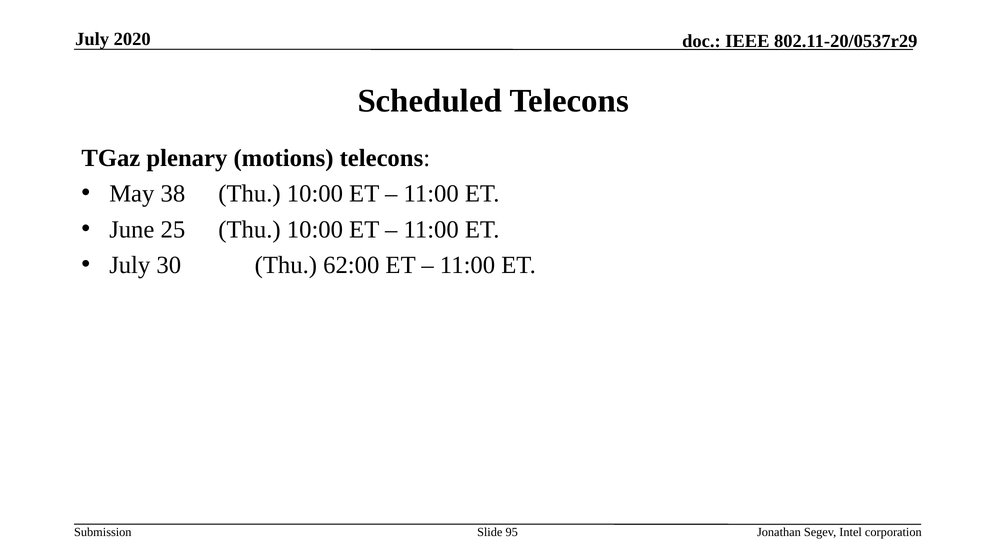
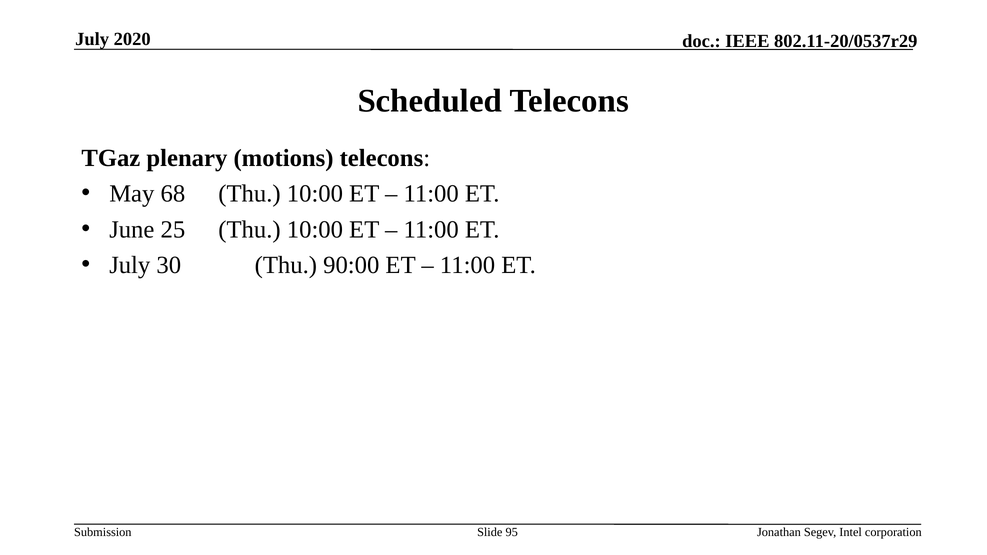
38: 38 -> 68 (173, 194)
62:00: 62:00 -> 90:00 (351, 265)
